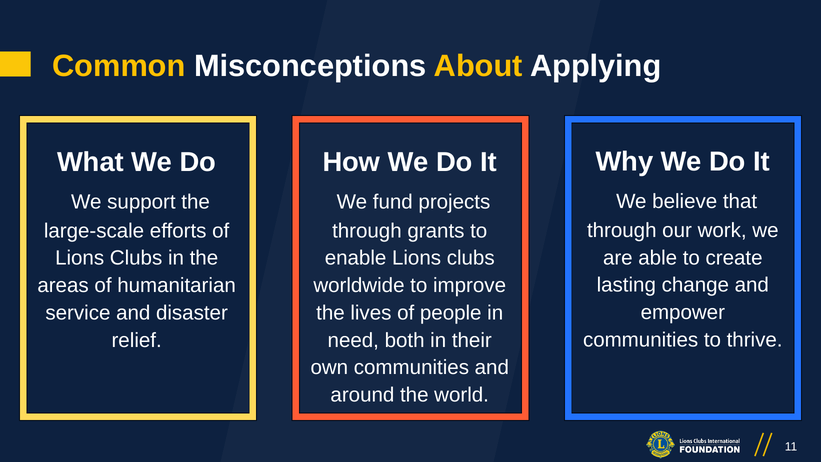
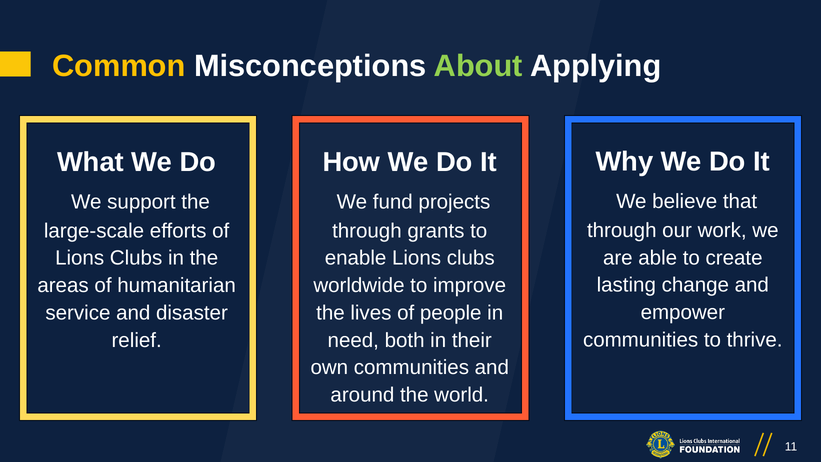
About colour: yellow -> light green (478, 66)
